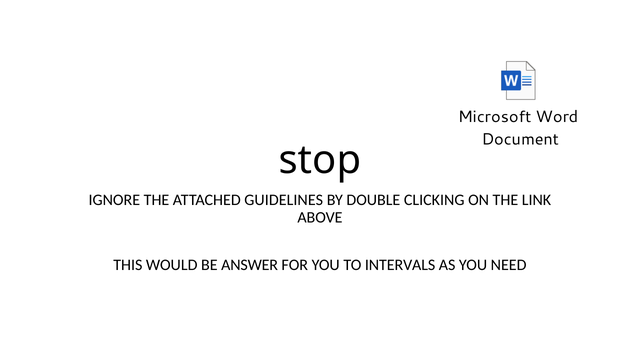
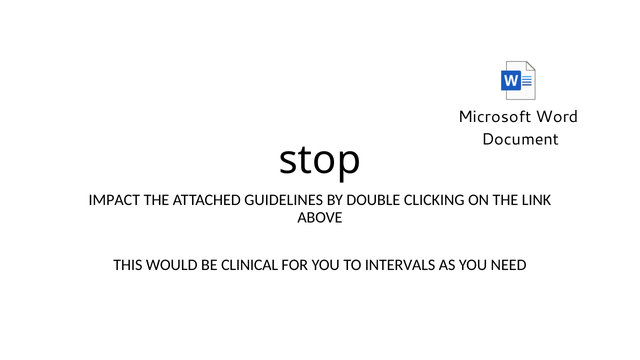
IGNORE: IGNORE -> IMPACT (114, 200)
ANSWER: ANSWER -> CLINICAL (250, 265)
